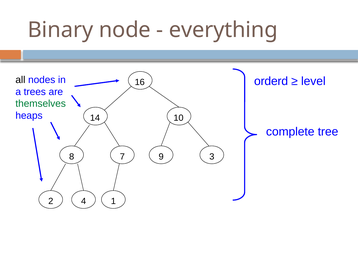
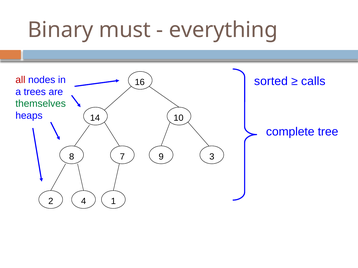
node: node -> must (125, 30)
all colour: black -> red (20, 80)
orderd: orderd -> sorted (271, 81)
level: level -> calls (313, 81)
